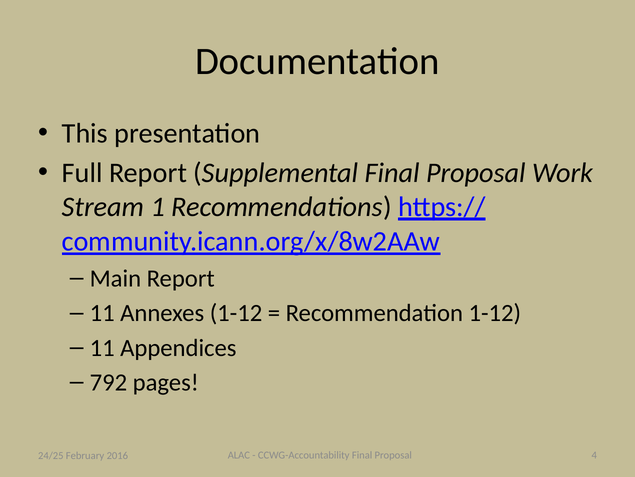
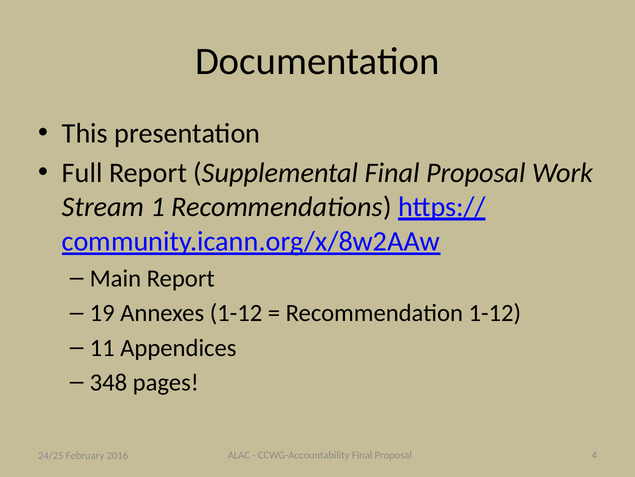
11: 11 -> 19 (102, 313)
792: 792 -> 348 (108, 382)
